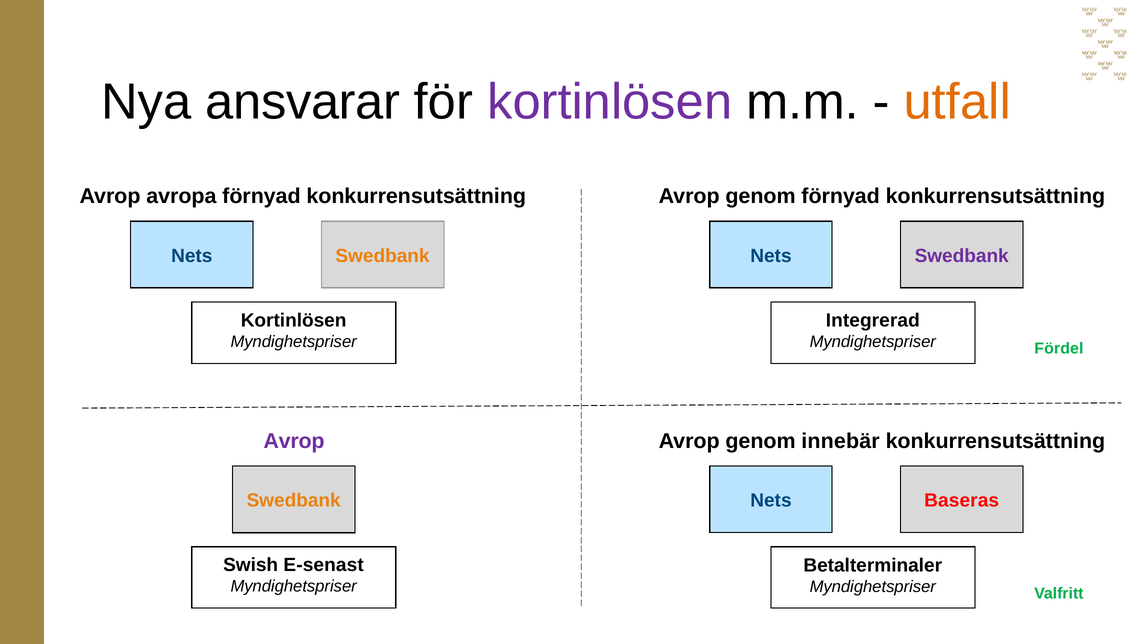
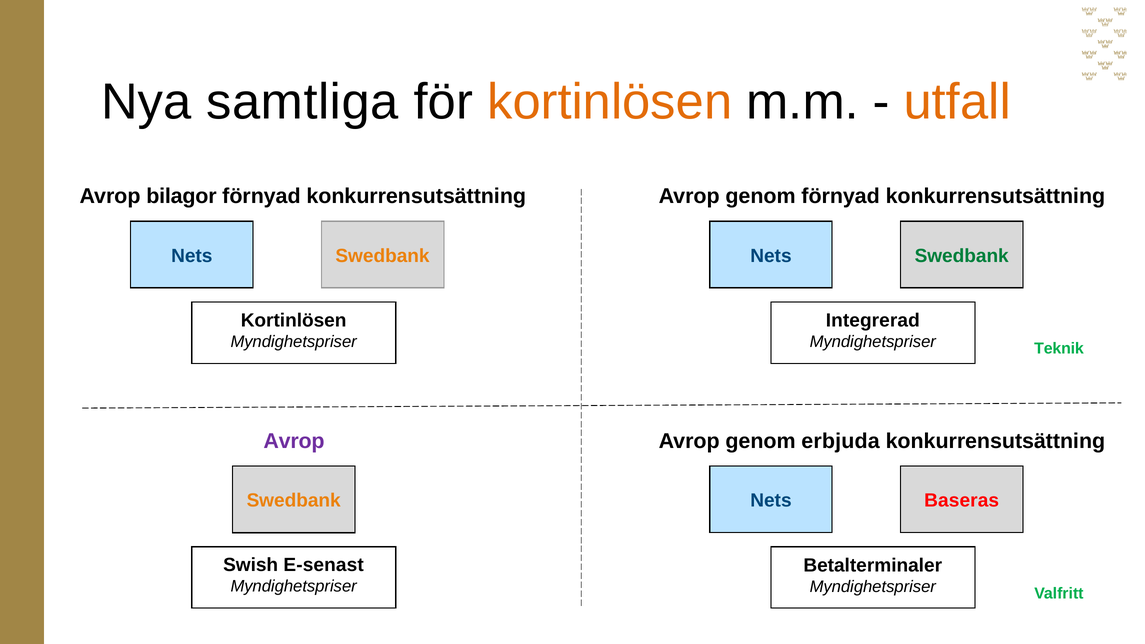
ansvarar: ansvarar -> samtliga (302, 102)
kortinlösen colour: purple -> orange (610, 102)
avropa: avropa -> bilagor (181, 196)
Swedbank colour: purple -> green (962, 256)
Fördel: Fördel -> Teknik (1059, 348)
innebär: innebär -> erbjuda (841, 441)
